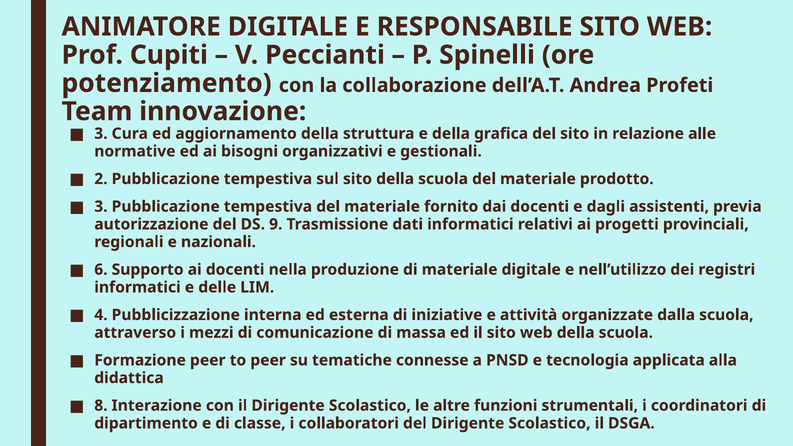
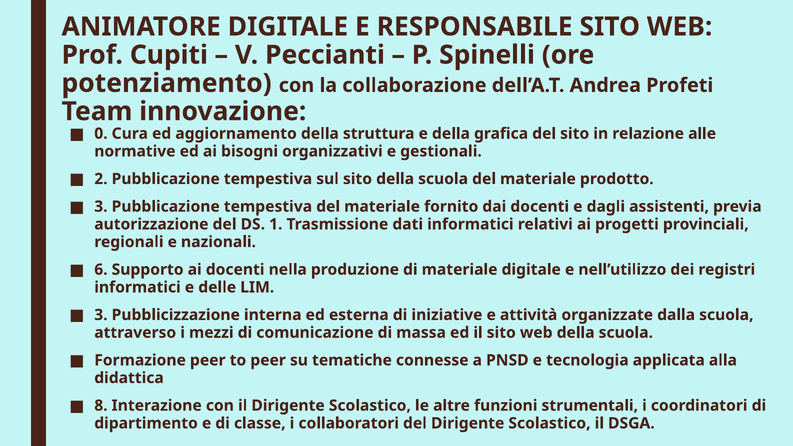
3: 3 -> 0 (101, 134)
9: 9 -> 1 (276, 224)
4: 4 -> 3 (101, 315)
